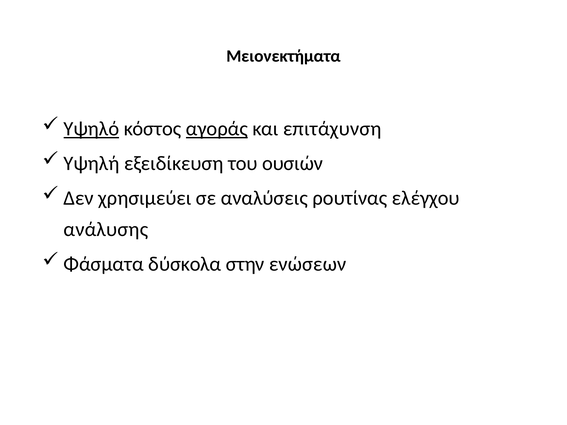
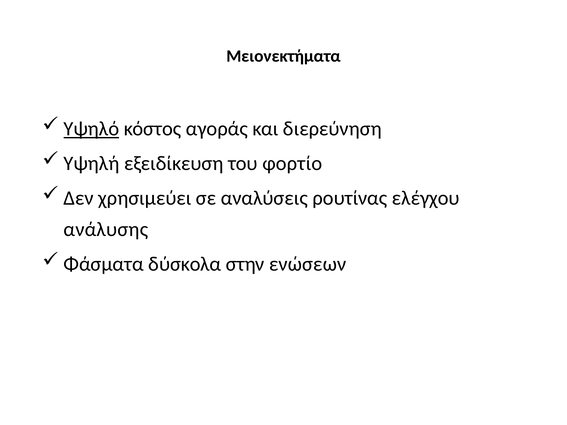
αγοράς underline: present -> none (217, 129)
επιτάχυνση: επιτάχυνση -> διερεύνηση (332, 129)
ουσιών: ουσιών -> φορτίο (292, 164)
